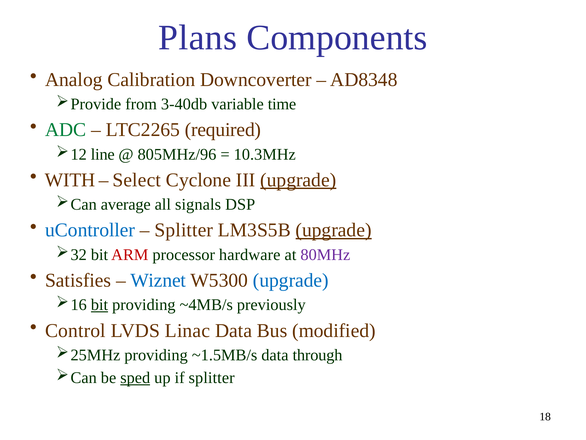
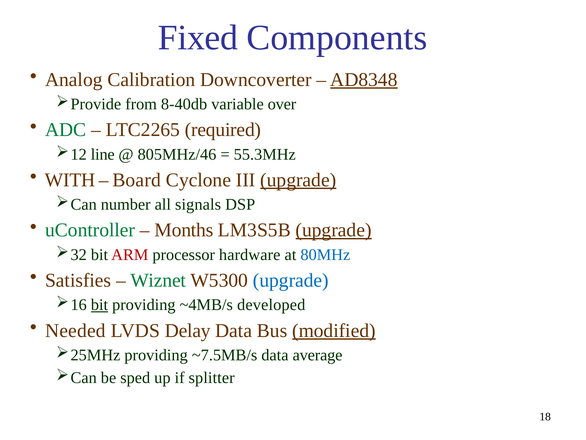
Plans: Plans -> Fixed (198, 38)
AD8348 underline: none -> present (364, 80)
3-40db: 3-40db -> 8-40db (184, 104)
time: time -> over (282, 104)
805MHz/96: 805MHz/96 -> 805MHz/46 (177, 154)
10.3MHz: 10.3MHz -> 55.3MHz (265, 154)
Select: Select -> Board (137, 180)
average: average -> number (126, 204)
uController colour: blue -> green (90, 230)
Splitter: Splitter -> Months (184, 230)
80MHz colour: purple -> blue (325, 254)
Wiznet colour: blue -> green (158, 280)
previously: previously -> developed (271, 305)
Control: Control -> Needed (75, 330)
Linac: Linac -> Delay (188, 330)
modified underline: none -> present (334, 330)
~1.5MB/s: ~1.5MB/s -> ~7.5MB/s (225, 355)
through: through -> average (318, 355)
sped underline: present -> none (135, 377)
